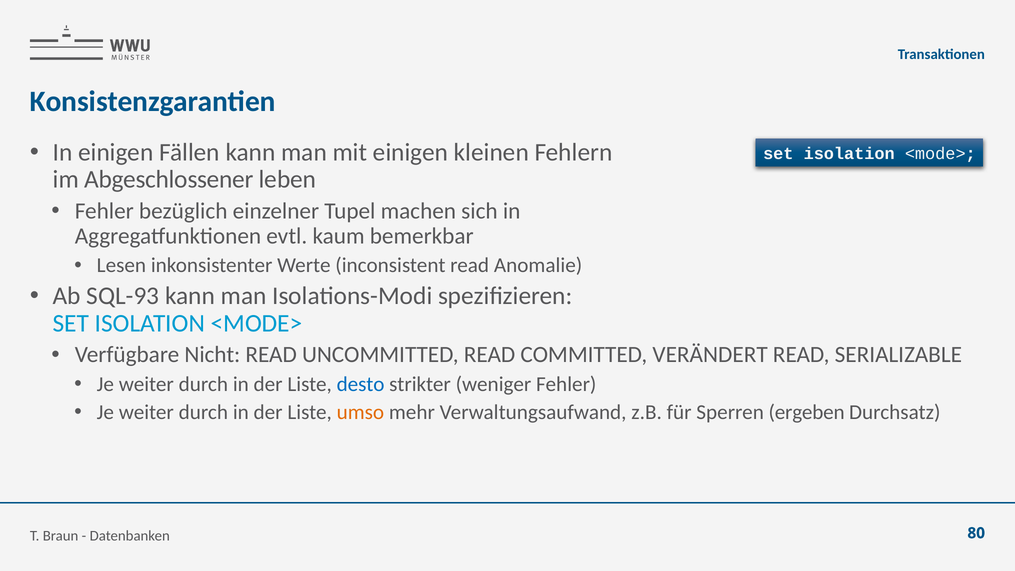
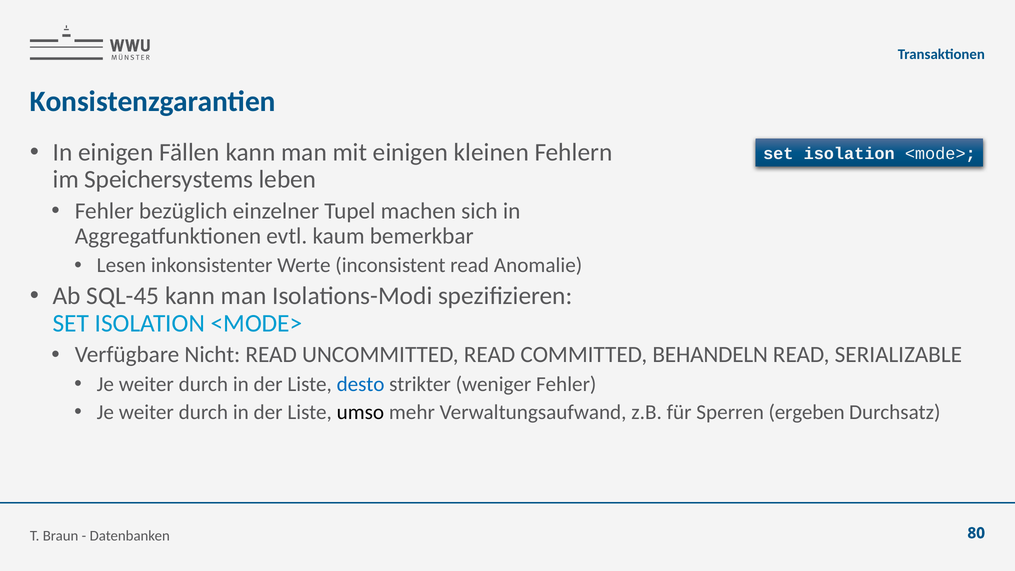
Abgeschlossener: Abgeschlossener -> Speichersystems (169, 180)
SQL-93: SQL-93 -> SQL-45 (123, 296)
VERÄNDERT: VERÄNDERT -> BEHANDELN (710, 355)
umso colour: orange -> black (360, 412)
